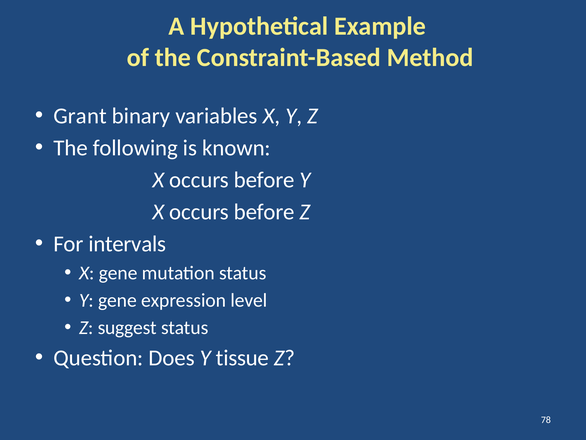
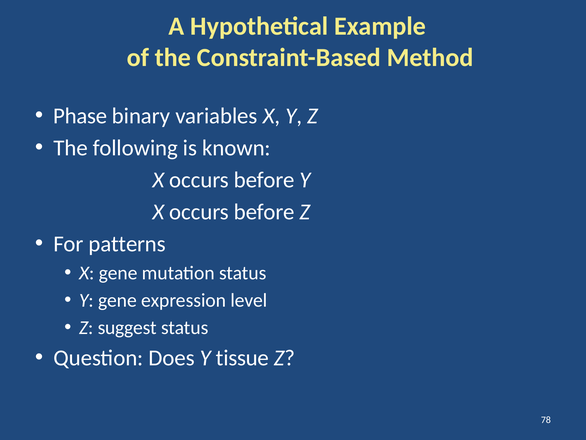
Grant: Grant -> Phase (80, 116)
intervals: intervals -> patterns (127, 244)
